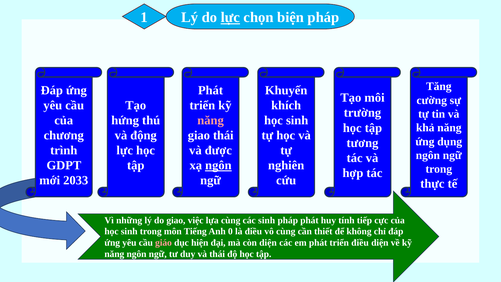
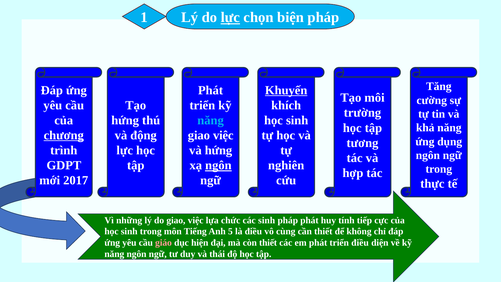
Khuyến underline: none -> present (286, 90)
năng colour: pink -> light blue (211, 120)
chương underline: none -> present (64, 135)
thái: thái -> việc (223, 135)
và được: được -> hứng (218, 150)
2033: 2033 -> 2017 (76, 180)
lựa cùng: cùng -> chức (231, 220)
0: 0 -> 5 (230, 231)
còn diện: diện -> thiết (268, 243)
